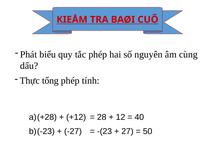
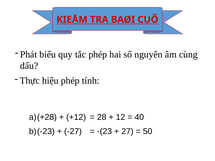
tổng: tổng -> hiệu (50, 81)
